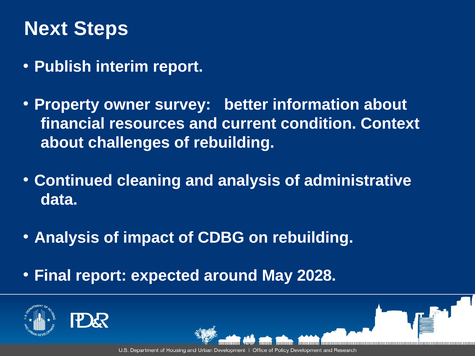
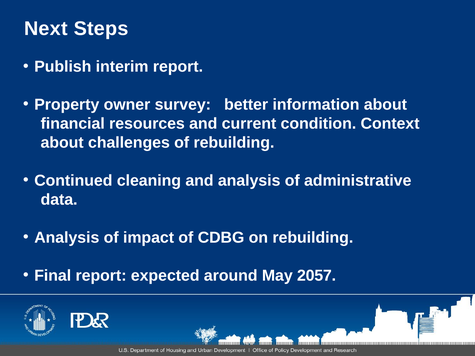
2028: 2028 -> 2057 (317, 276)
